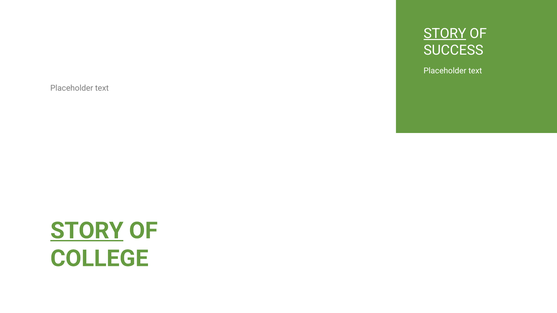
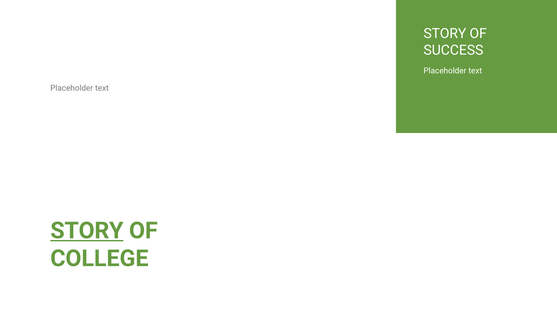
STORY underline: present -> none (445, 34)
